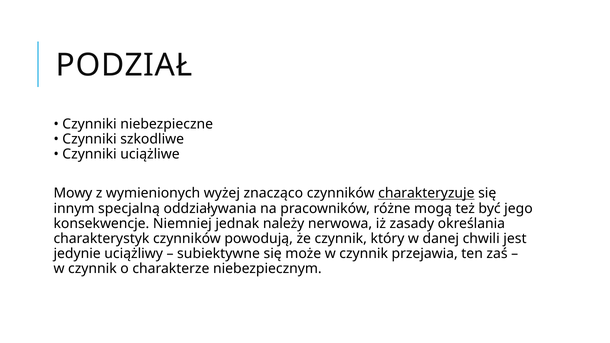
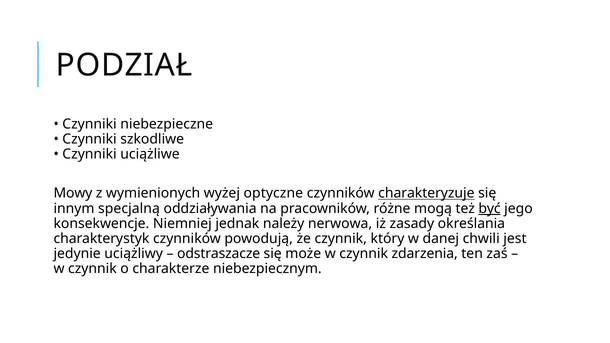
znacząco: znacząco -> optyczne (273, 193)
być underline: none -> present (490, 208)
subiektywne: subiektywne -> odstraszacze (219, 254)
przejawia: przejawia -> zdarzenia (425, 254)
